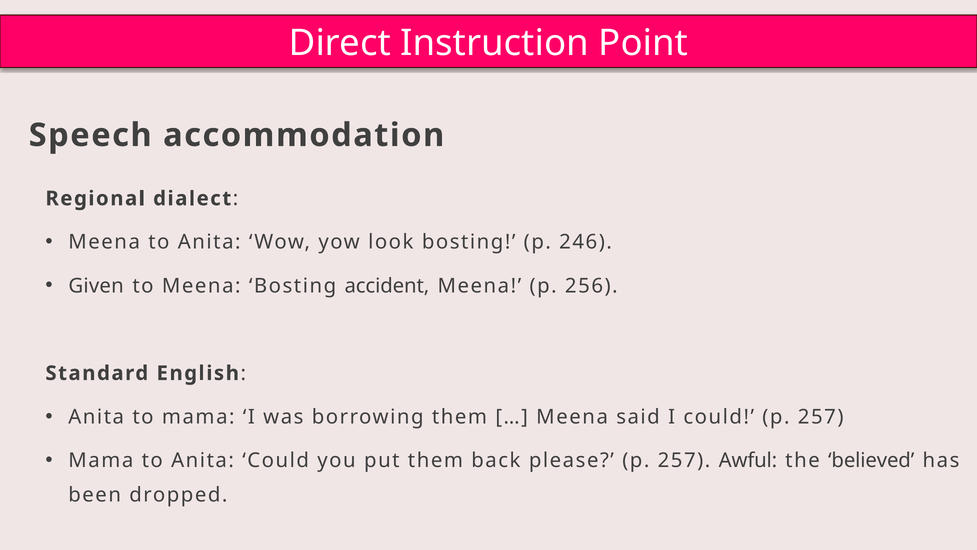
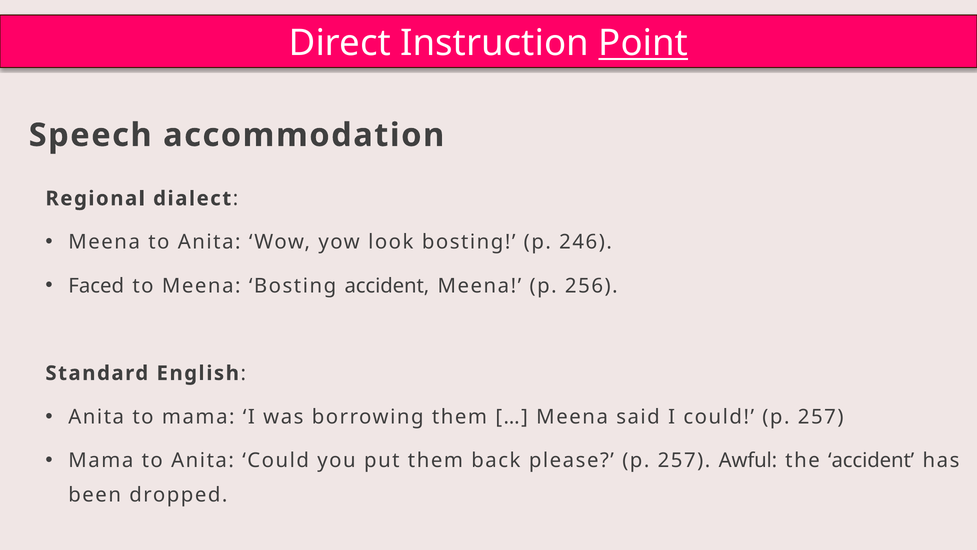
Point underline: none -> present (643, 43)
Given: Given -> Faced (96, 286)
the believed: believed -> accident (871, 460)
